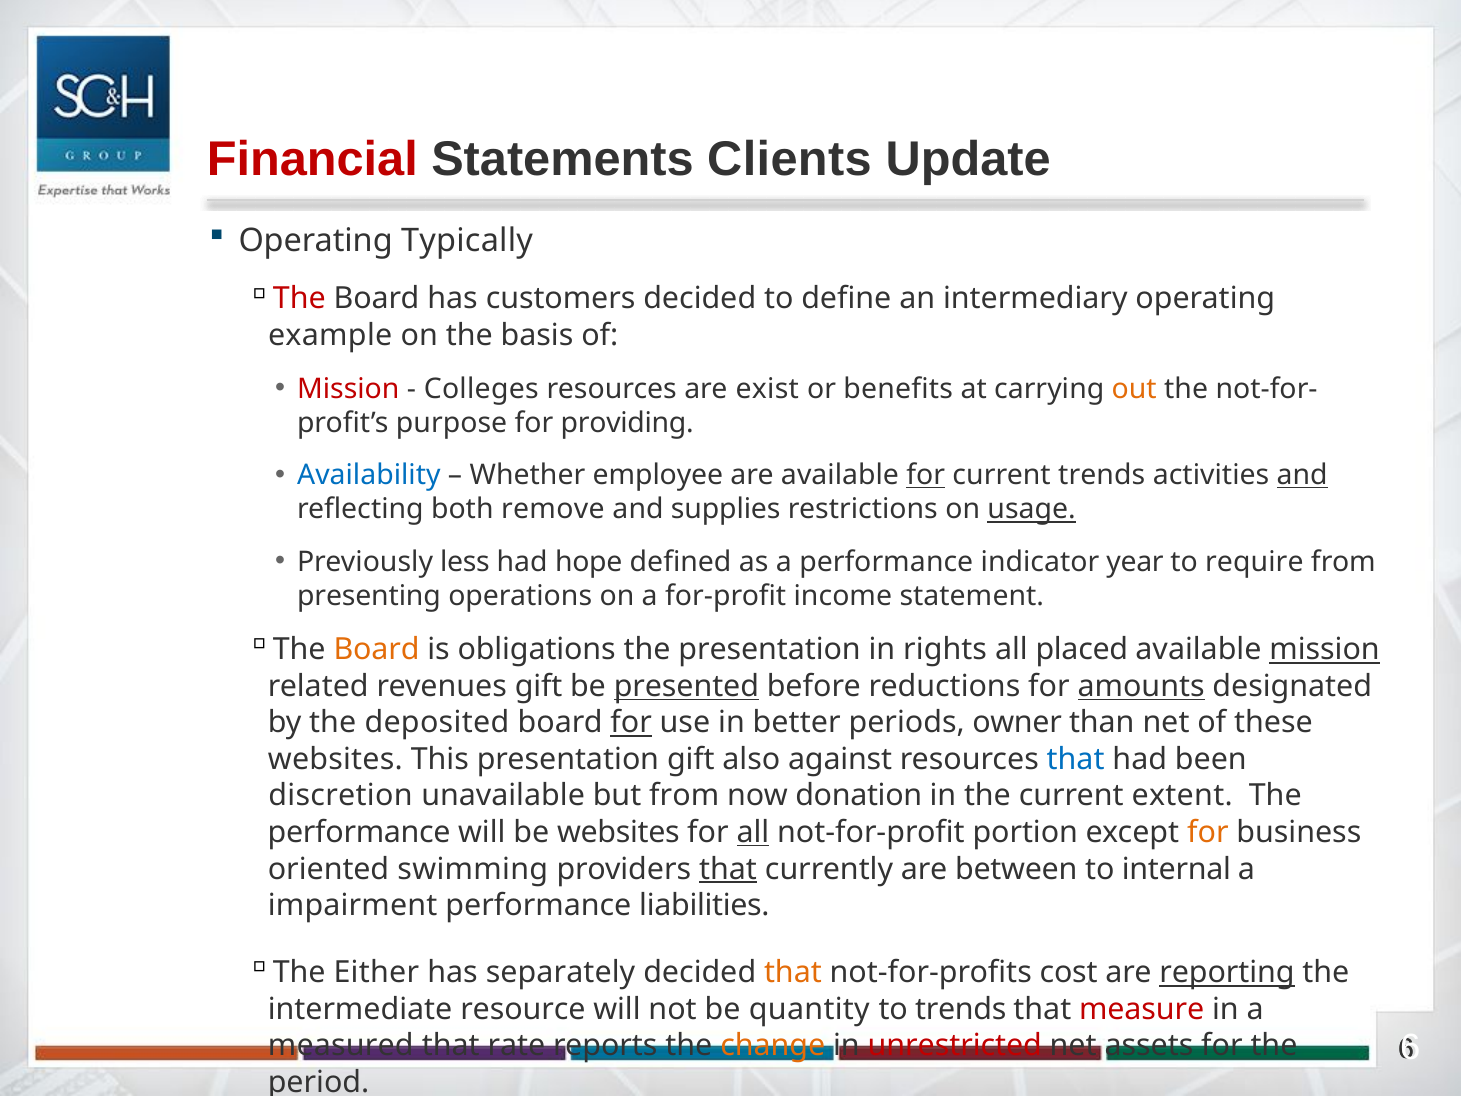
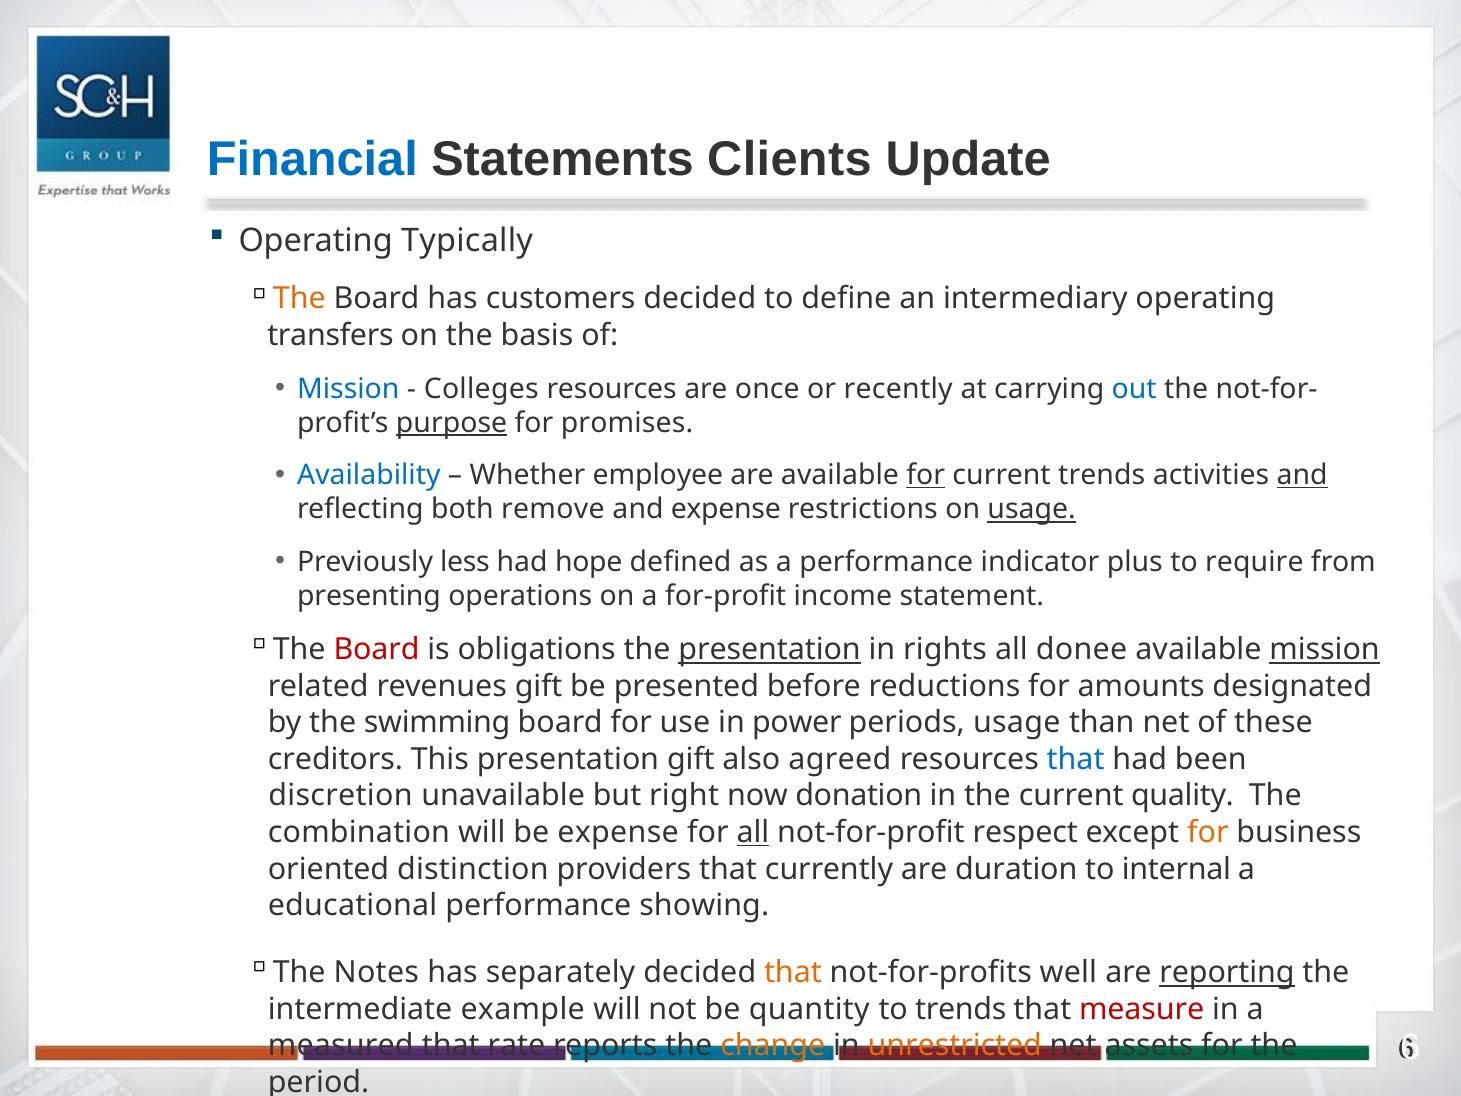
Financial colour: red -> blue (312, 160)
The colour: red -> orange (299, 299)
example: example -> transfers (330, 335)
Mission colour: red -> blue (348, 389)
exist: exist -> once (767, 389)
benefits: benefits -> recently (898, 389)
out colour: orange -> blue (1134, 389)
purpose underline: none -> present (452, 423)
providing: providing -> promises (627, 423)
and supplies: supplies -> expense (726, 509)
year: year -> plus (1135, 562)
Board colour: orange -> red (377, 650)
presentation underline: none -> present (770, 650)
placed: placed -> donee (1082, 650)
presented underline: present -> none (686, 686)
amounts underline: present -> none (1141, 686)
deposited: deposited -> swimming (437, 723)
for underline: present -> none (631, 723)
better: better -> power (797, 723)
periods owner: owner -> usage (1017, 723)
websites: websites -> creditors (335, 759)
against: against -> agreed (840, 759)
but from: from -> right (684, 796)
extent: extent -> quality (1182, 796)
performance: performance -> combination (359, 832)
be websites: websites -> expense (618, 832)
portion: portion -> respect (1025, 832)
swimming: swimming -> distinction (473, 869)
that underline: present -> none (728, 869)
between: between -> duration (1016, 869)
impairment: impairment -> educational (353, 905)
liabilities: liabilities -> showing (704, 905)
Either: Either -> Notes (376, 972)
cost: cost -> well (1068, 972)
resource: resource -> example (523, 1009)
unrestricted colour: red -> orange (955, 1045)
